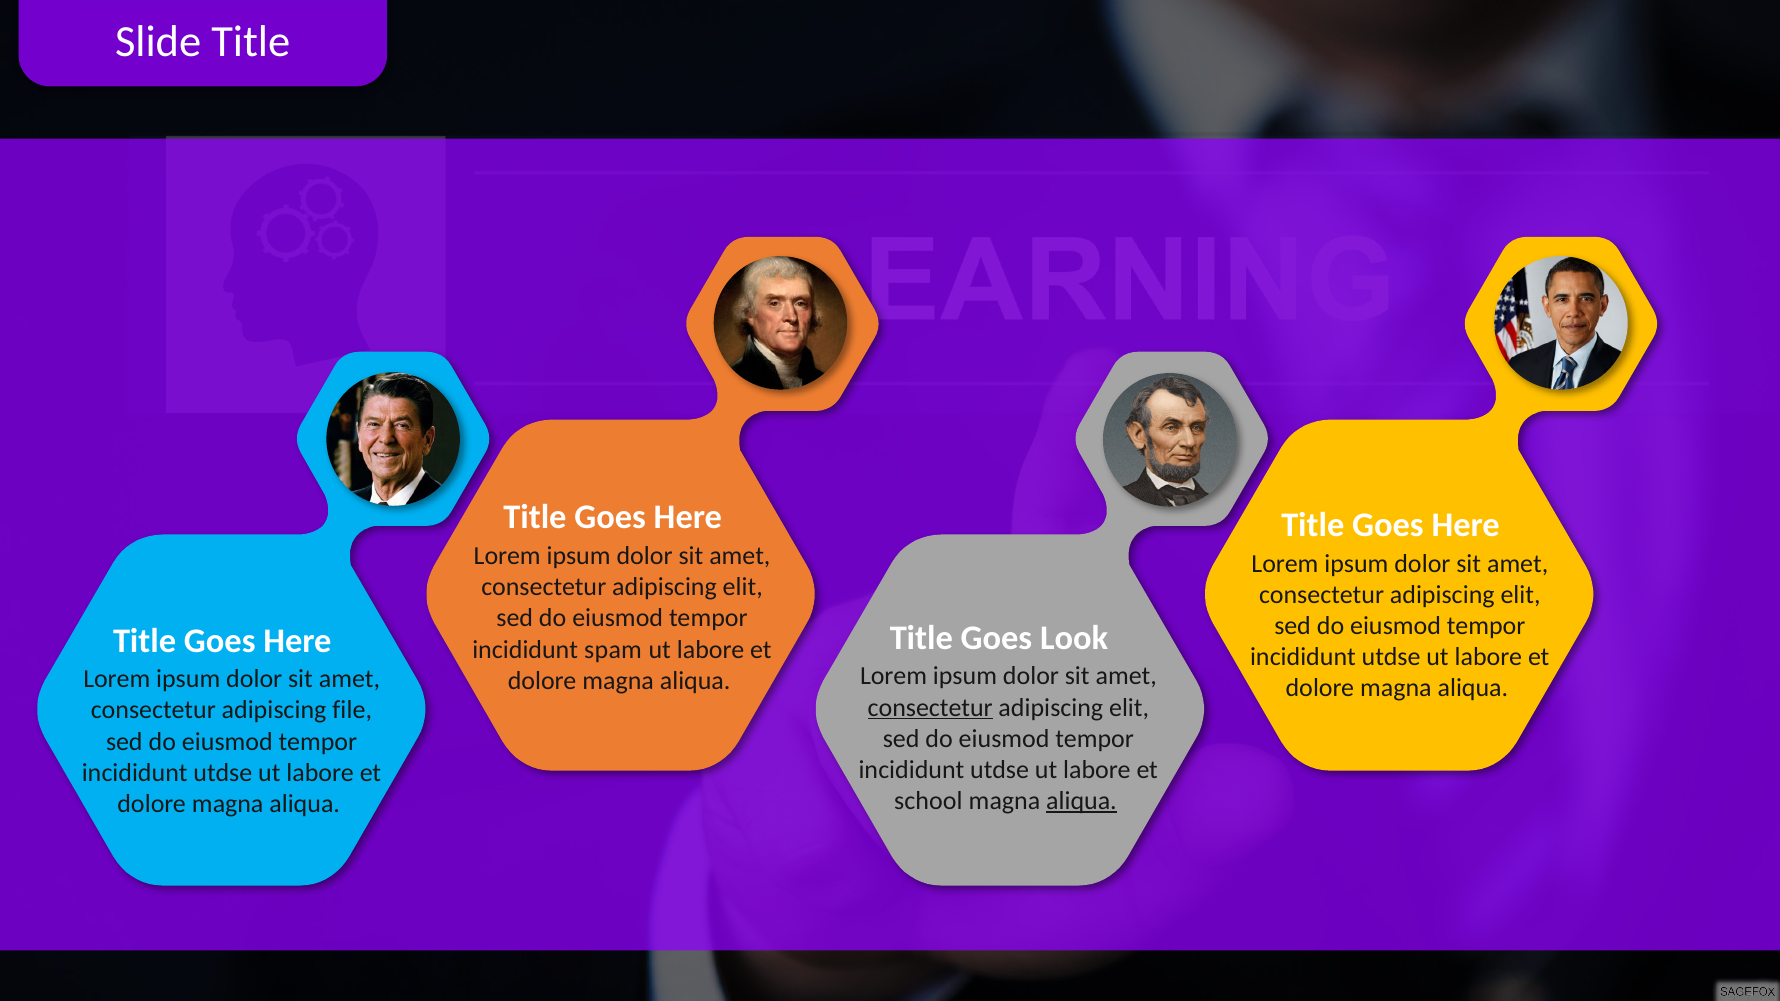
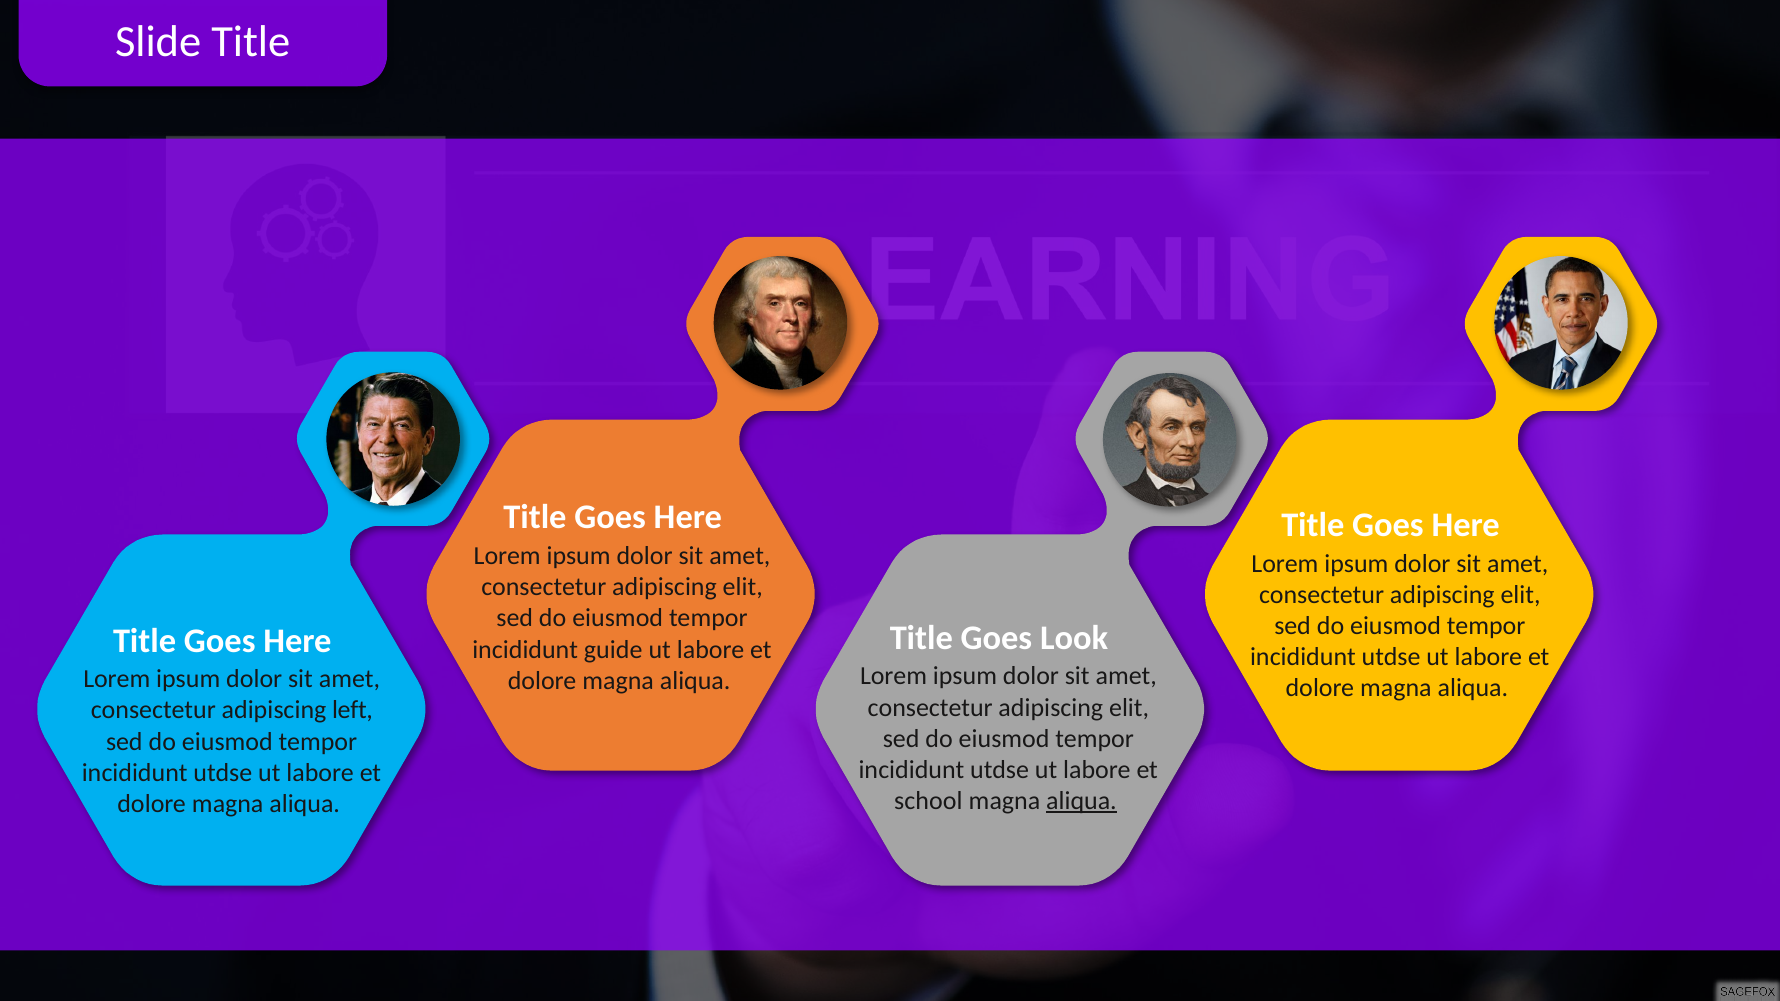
spam: spam -> guide (613, 650)
consectetur underline: present -> none (930, 708)
file: file -> left (352, 710)
